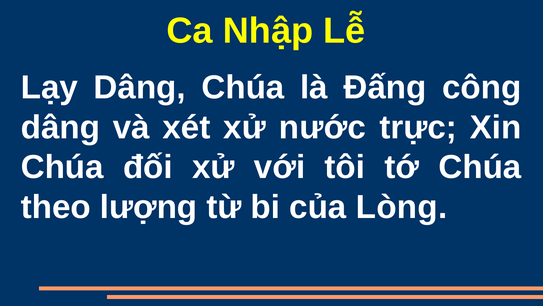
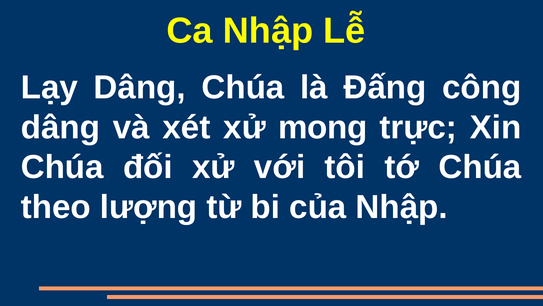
nước: nước -> mong (323, 127)
của Lòng: Lòng -> Nhập (402, 207)
